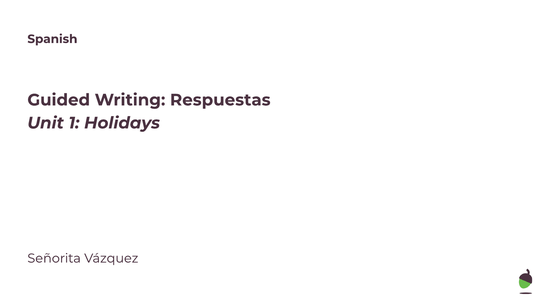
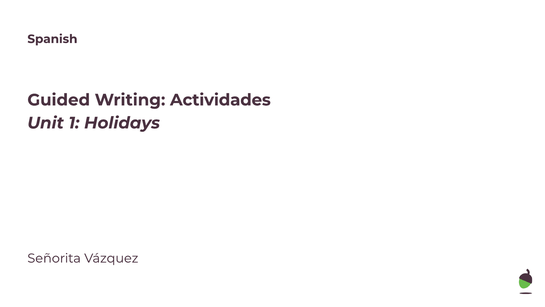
Respuestas: Respuestas -> Actividades (220, 100)
